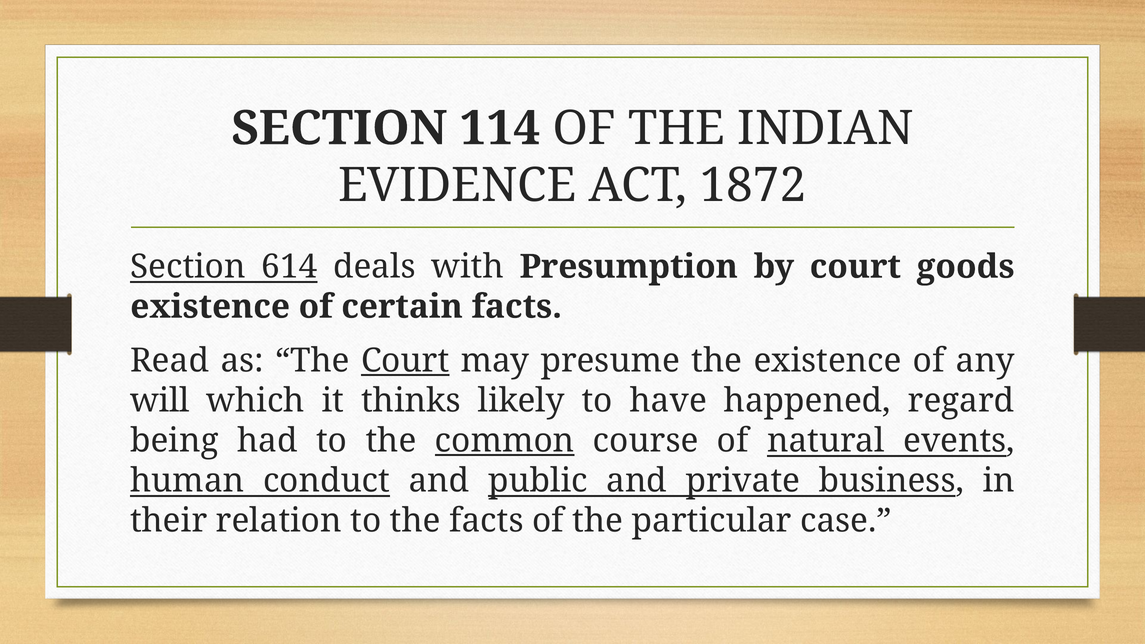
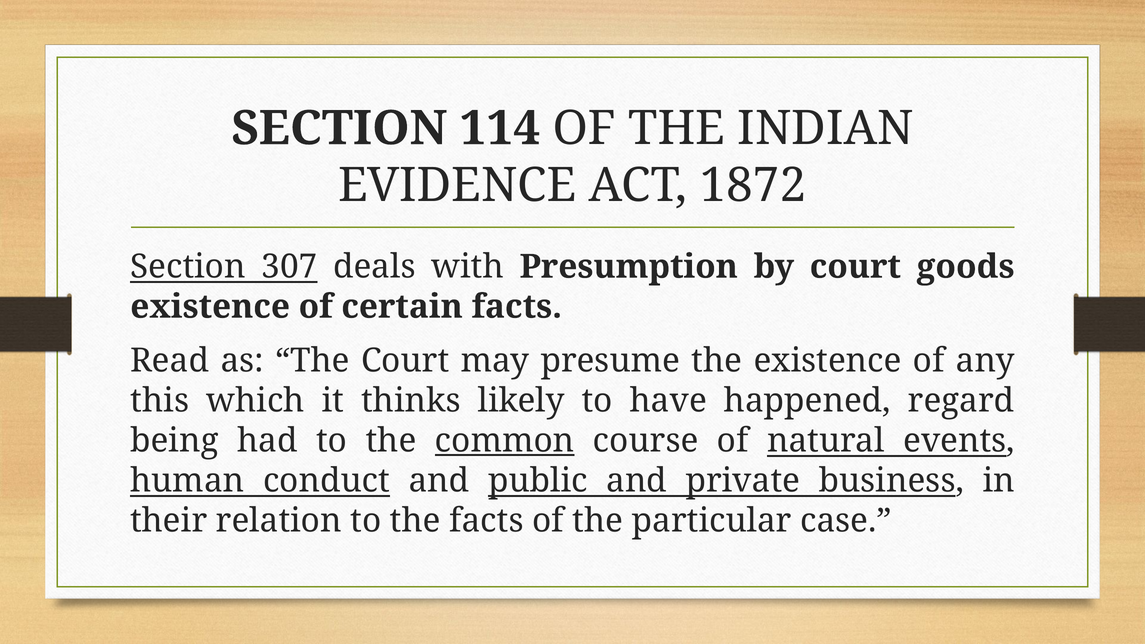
614: 614 -> 307 (289, 267)
Court underline: present -> none (405, 361)
will: will -> this (160, 401)
